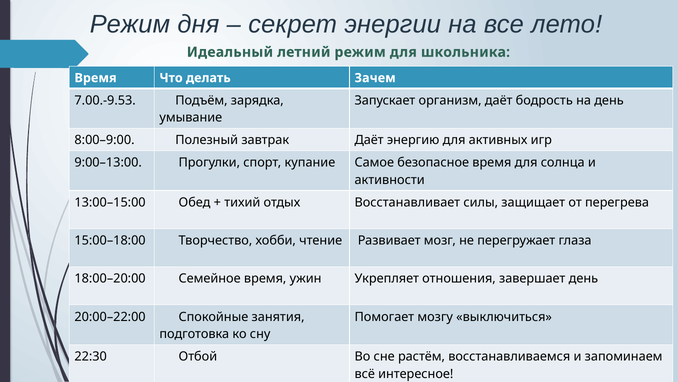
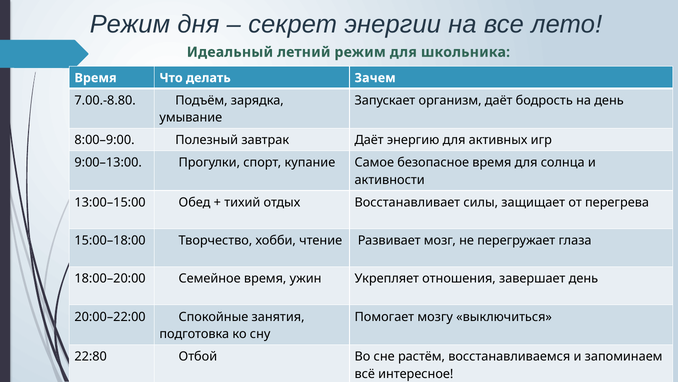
7.00.-9.53: 7.00.-9.53 -> 7.00.-8.80 (105, 100)
22:30: 22:30 -> 22:80 (91, 356)
